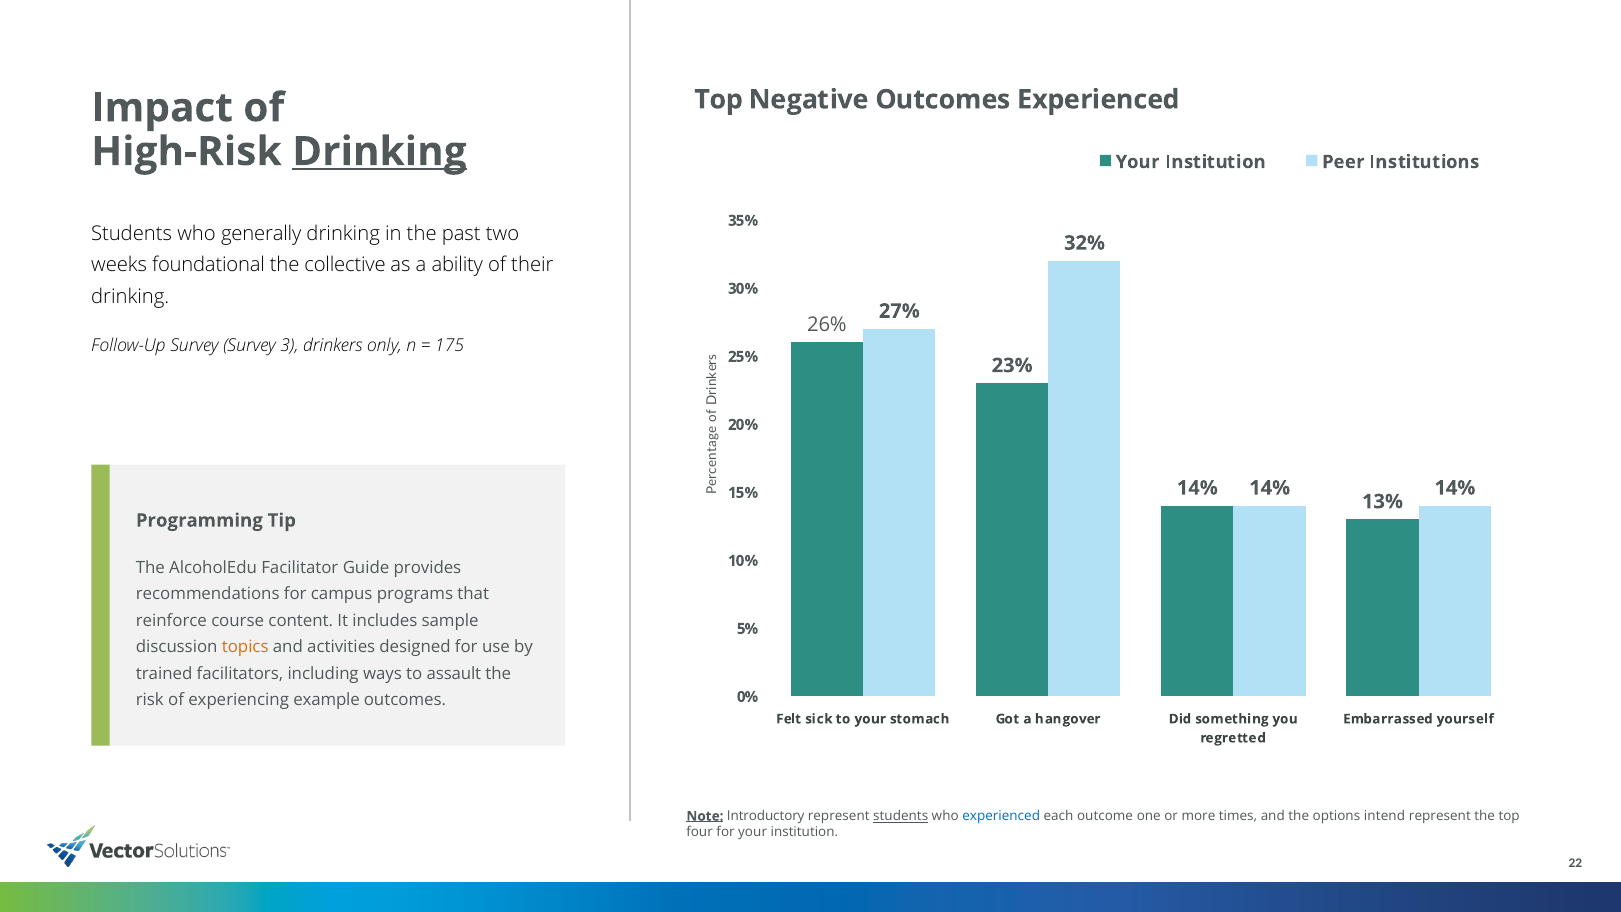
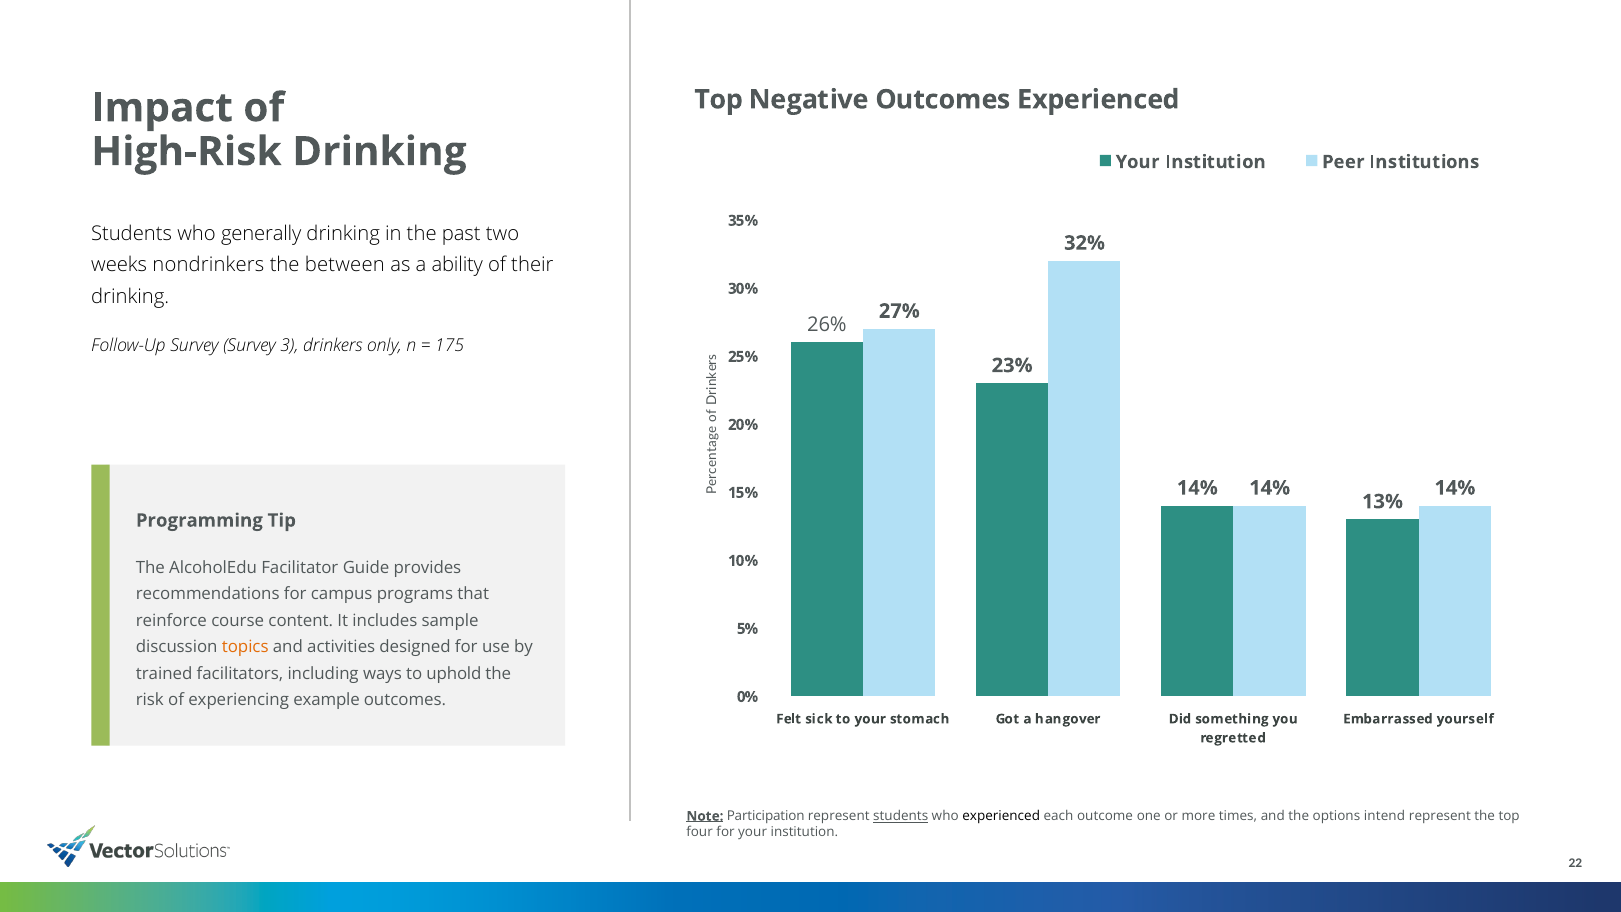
Drinking underline: present -> none (379, 152)
foundational: foundational -> nondrinkers (208, 265)
collective: collective -> between (345, 265)
assault: assault -> uphold (454, 673)
Introductory: Introductory -> Participation (766, 816)
experienced colour: blue -> black (1001, 816)
